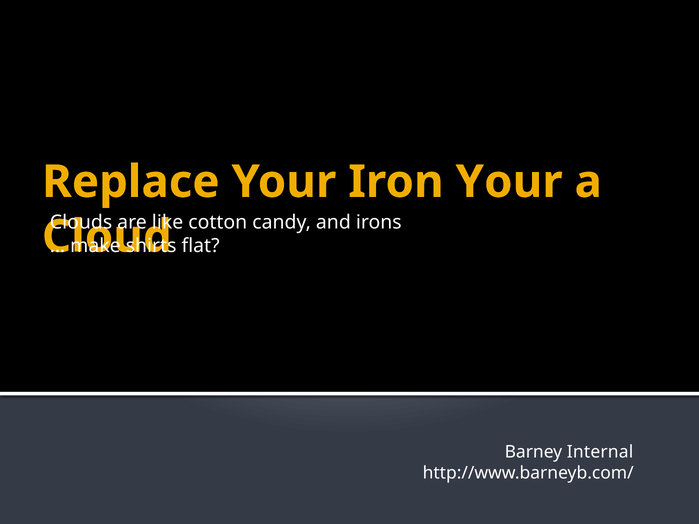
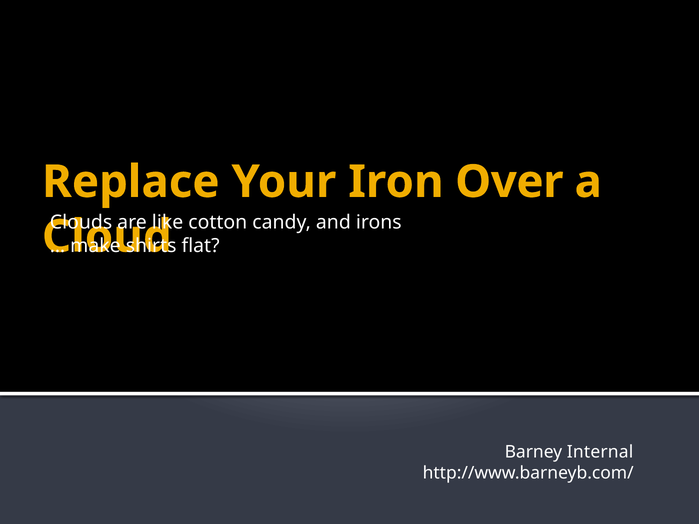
Iron Your: Your -> Over (509, 182)
